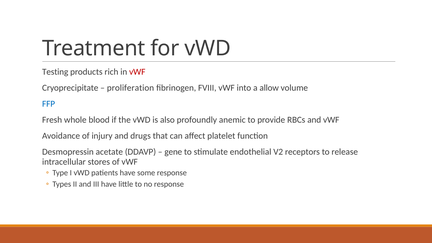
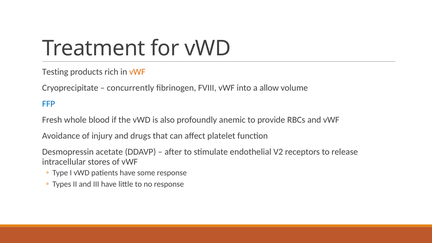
vWF colour: red -> orange (137, 72)
proliferation: proliferation -> concurrently (130, 88)
gene: gene -> after (173, 152)
